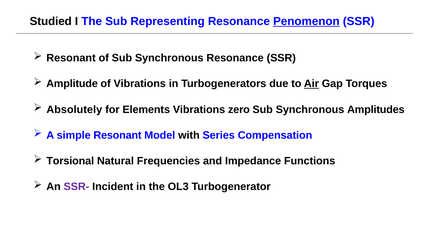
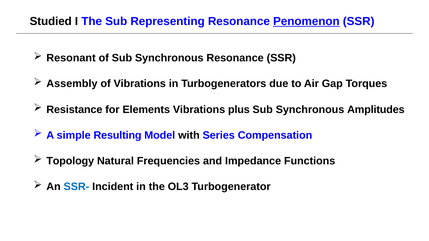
Amplitude: Amplitude -> Assembly (72, 84)
Air underline: present -> none (311, 84)
Absolutely: Absolutely -> Resistance (74, 110)
zero: zero -> plus (239, 110)
simple Resonant: Resonant -> Resulting (118, 135)
Torsional: Torsional -> Topology (70, 161)
SSR- colour: purple -> blue (76, 187)
